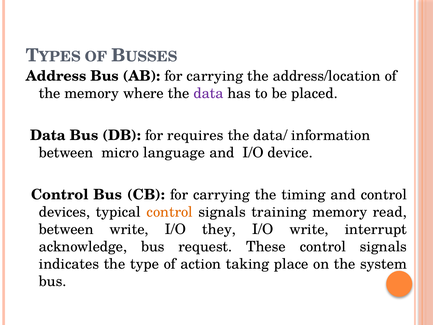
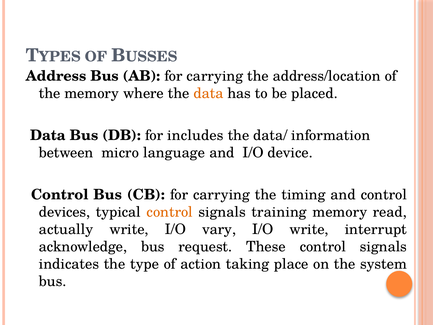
data colour: purple -> orange (208, 93)
requires: requires -> includes (195, 135)
between: between -> actually (66, 229)
they: they -> vary (219, 229)
